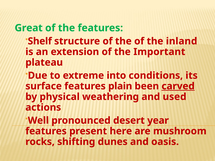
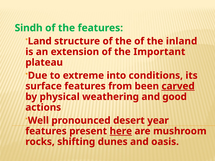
Great: Great -> Sindh (29, 28)
Shelf: Shelf -> Land (40, 41)
plain: plain -> from (120, 86)
used: used -> good (175, 97)
here underline: none -> present (121, 131)
